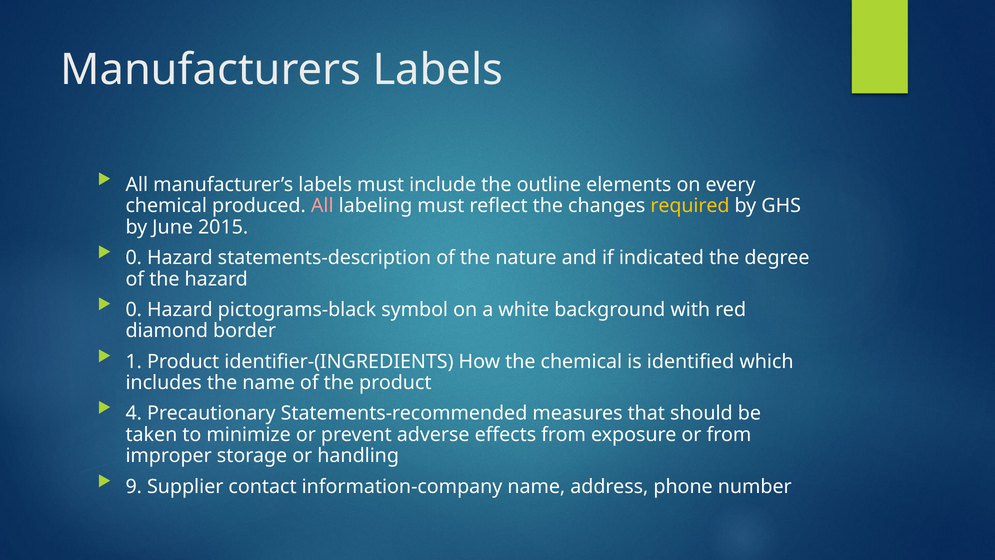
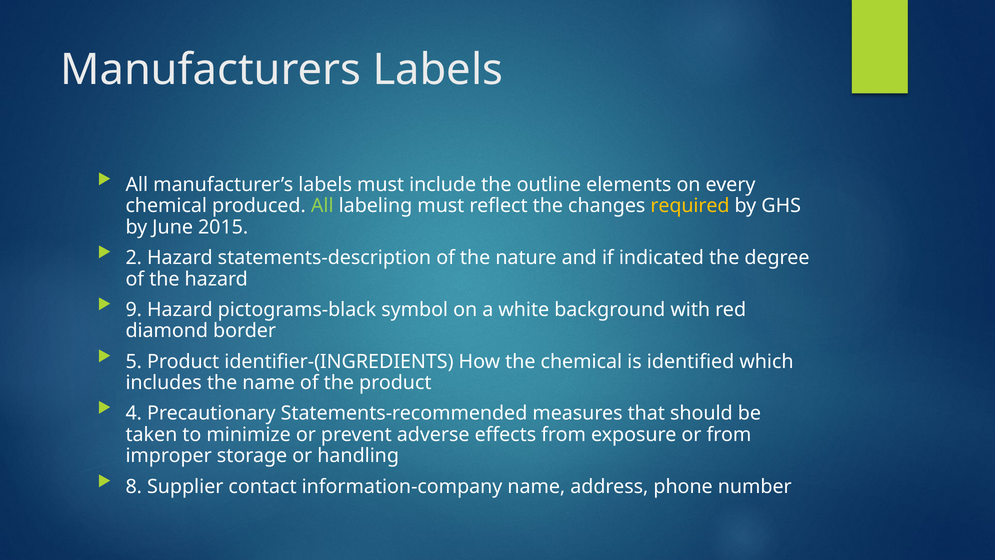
All colour: pink -> light green (322, 206)
0: 0 -> 2 (134, 258)
0: 0 -> 9 (134, 309)
1: 1 -> 5 (134, 361)
9: 9 -> 8 (134, 486)
